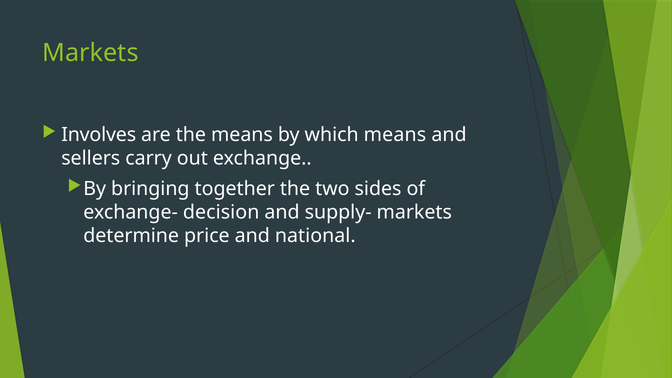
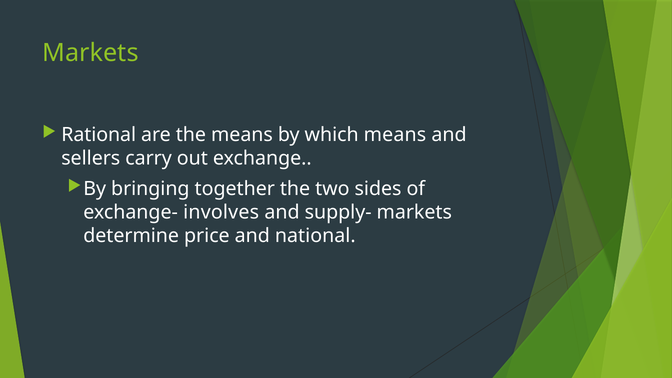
Involves: Involves -> Rational (99, 135)
decision: decision -> involves (221, 212)
